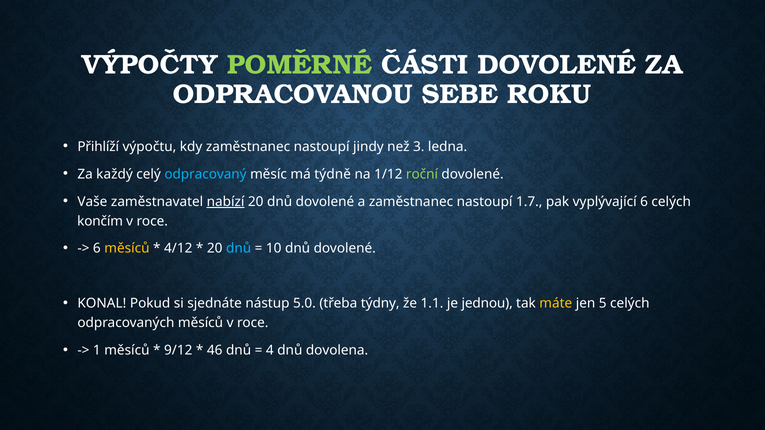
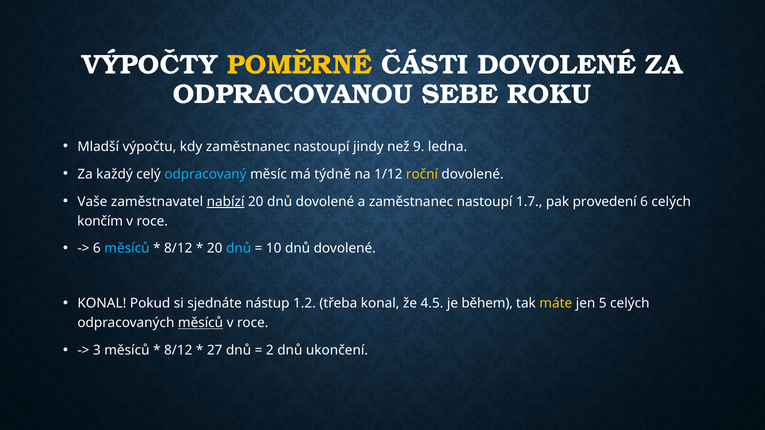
POMĚRNÉ colour: light green -> yellow (300, 65)
Přihlíží: Přihlíží -> Mladší (98, 147)
3: 3 -> 9 (419, 147)
roční colour: light green -> yellow (422, 174)
vyplývající: vyplývající -> provedení (605, 202)
měsíců colour: yellow -> light blue (127, 249)
4/12: 4/12 -> 8/12 (178, 249)
5.0: 5.0 -> 1.2 (304, 304)
třeba týdny: týdny -> konal (380, 304)
1.1: 1.1 -> 4.5 (432, 304)
jednou: jednou -> během (487, 304)
měsíců underline: none -> present (201, 323)
1: 1 -> 3 (97, 351)
9/12: 9/12 -> 8/12 (178, 351)
46: 46 -> 27 (215, 351)
4: 4 -> 2 (270, 351)
dovolena: dovolena -> ukončení (337, 351)
